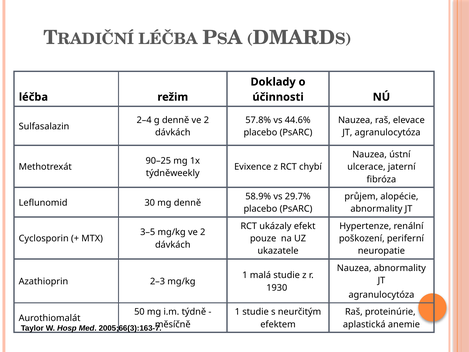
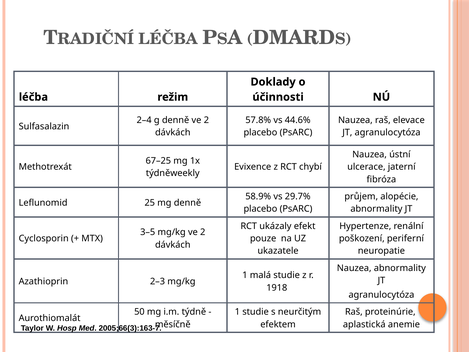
90–25: 90–25 -> 67–25 (158, 161)
30: 30 -> 25 (150, 203)
1930: 1930 -> 1918 (277, 287)
